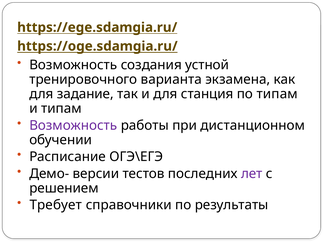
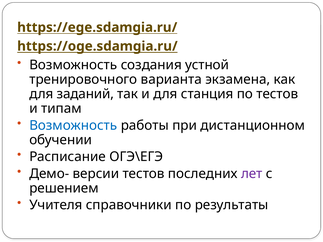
задание: задание -> заданий (85, 94)
по типам: типам -> тестов (277, 94)
Возможность colour: purple -> blue (73, 126)
Требует: Требует -> Учителя (56, 205)
